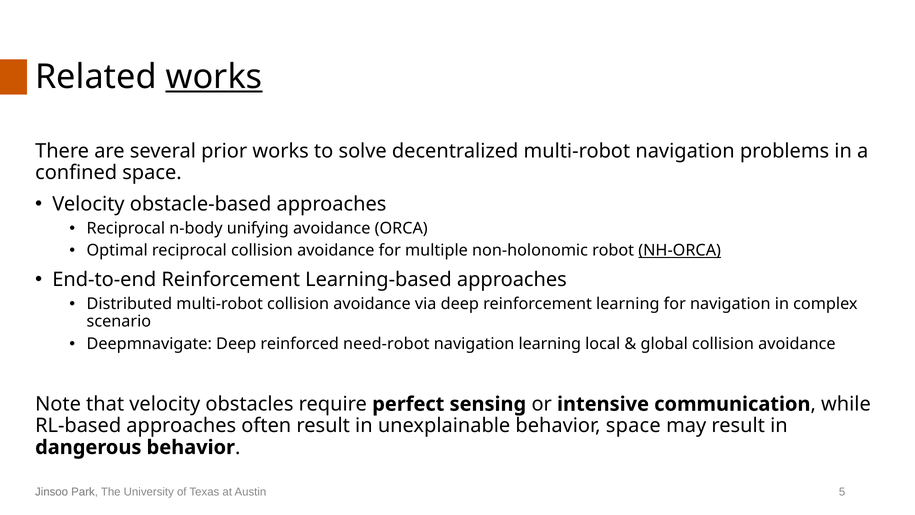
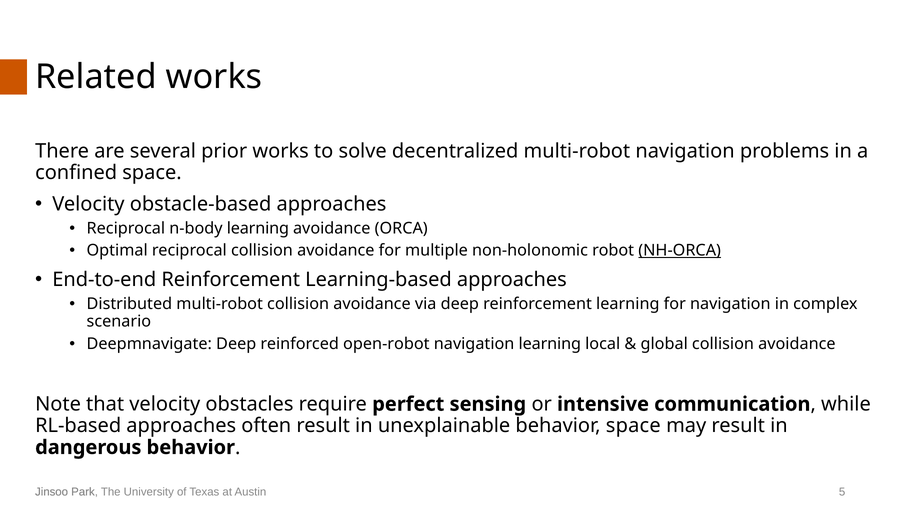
works underline: present -> none (214, 77)
n-body unifying: unifying -> learning (258, 228)
need-robot: need-robot -> open-robot (386, 344)
